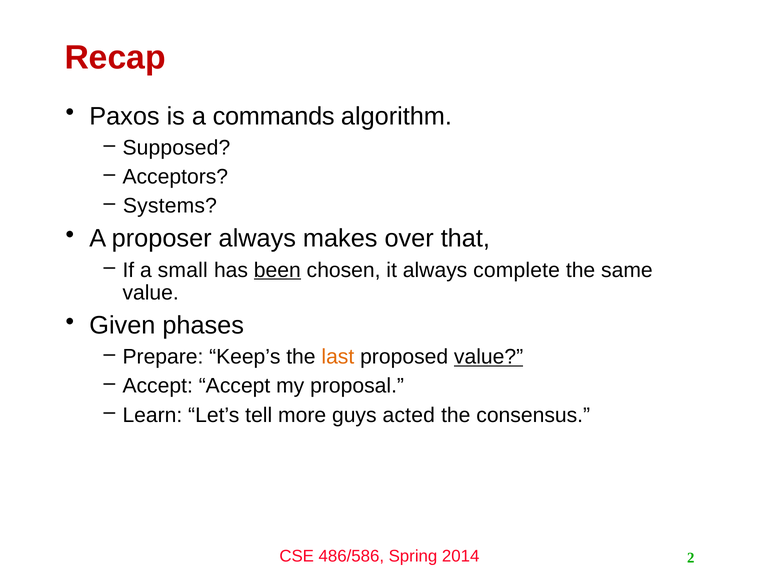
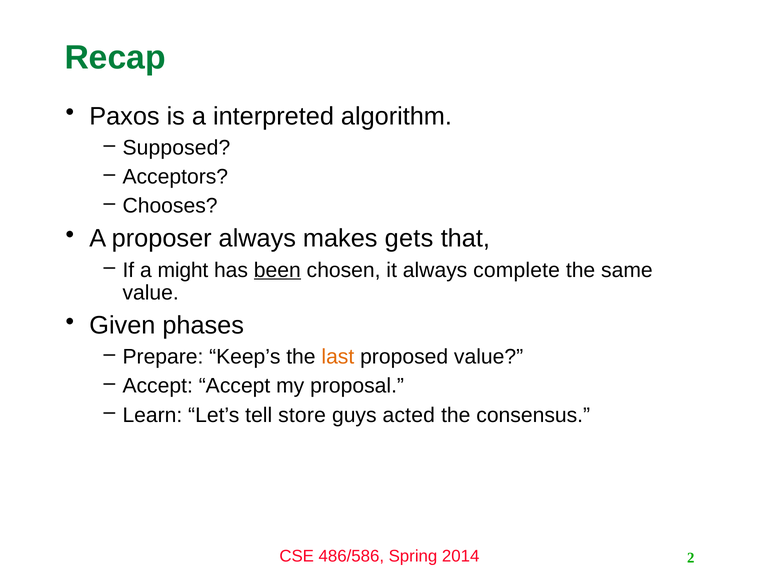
Recap colour: red -> green (115, 58)
commands: commands -> interpreted (273, 116)
Systems: Systems -> Chooses (170, 206)
over: over -> gets (409, 239)
small: small -> might (183, 270)
value underline: present -> none (489, 357)
more: more -> store (302, 415)
